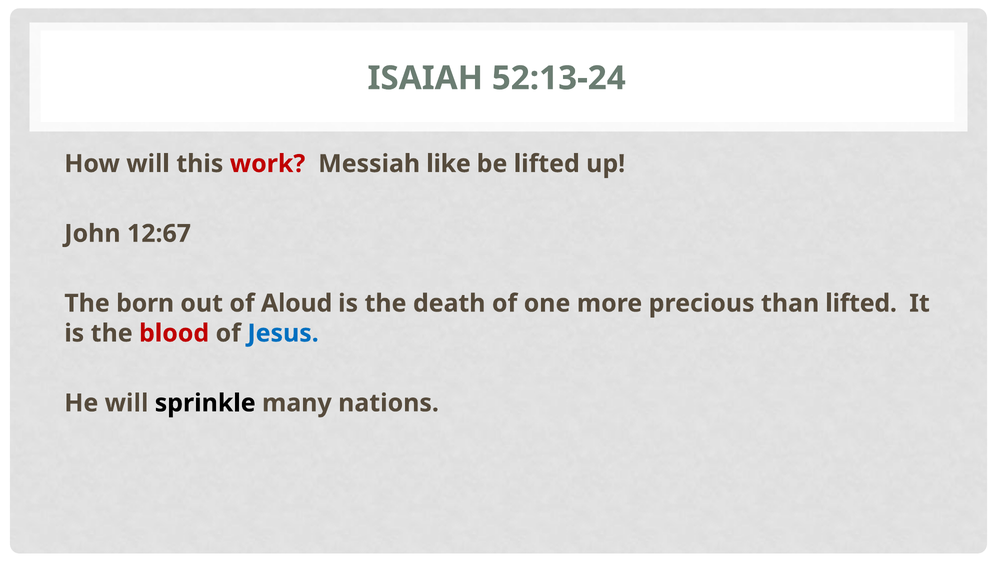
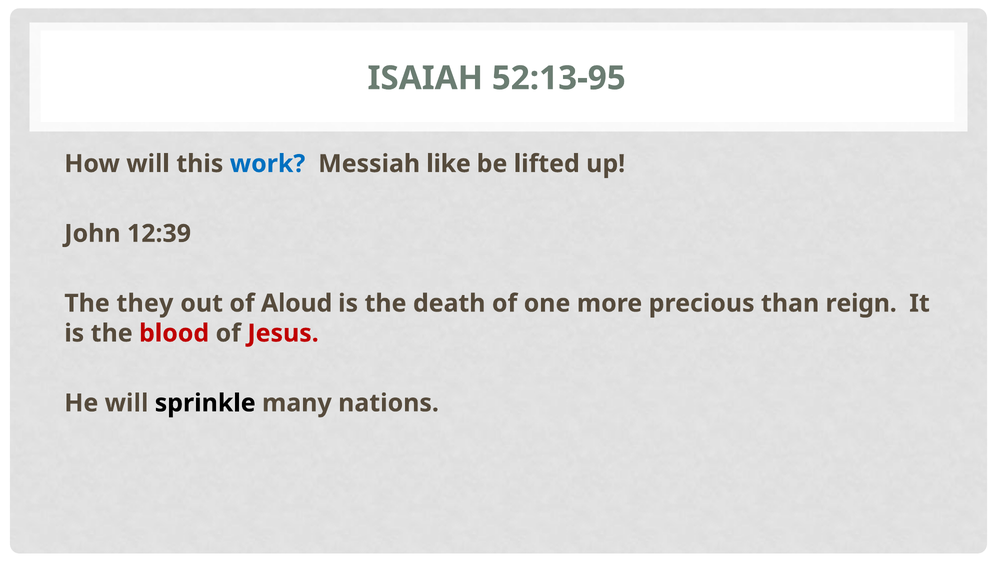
52:13-24: 52:13-24 -> 52:13-95 (559, 78)
work colour: red -> blue (268, 164)
12:67: 12:67 -> 12:39 (159, 234)
born: born -> they (145, 303)
than lifted: lifted -> reign (861, 303)
Jesus colour: blue -> red (283, 333)
